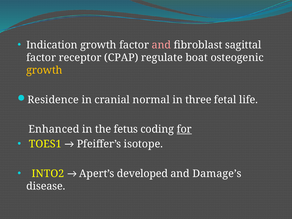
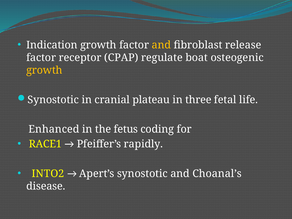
and colour: pink -> yellow (161, 45)
sagittal: sagittal -> release (243, 45)
Residence: Residence -> Synostotic (53, 100)
normal: normal -> plateau (151, 100)
for underline: present -> none (184, 129)
TOES1: TOES1 -> RACE1 (45, 144)
isotope: isotope -> rapidly (143, 144)
Apert’s developed: developed -> synostotic (142, 174)
Damage’s: Damage’s -> Choanal’s (217, 174)
